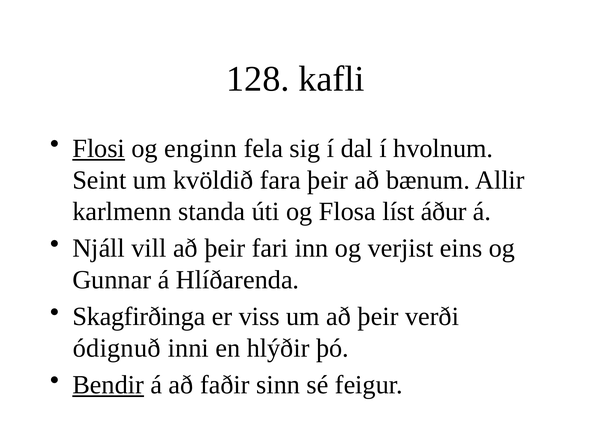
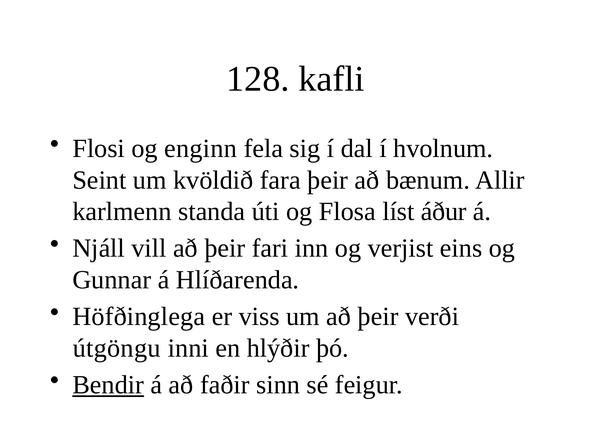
Flosi underline: present -> none (99, 149)
Skagfirðinga: Skagfirðinga -> Höfðinglega (139, 317)
ódignuð: ódignuð -> útgöngu (117, 348)
